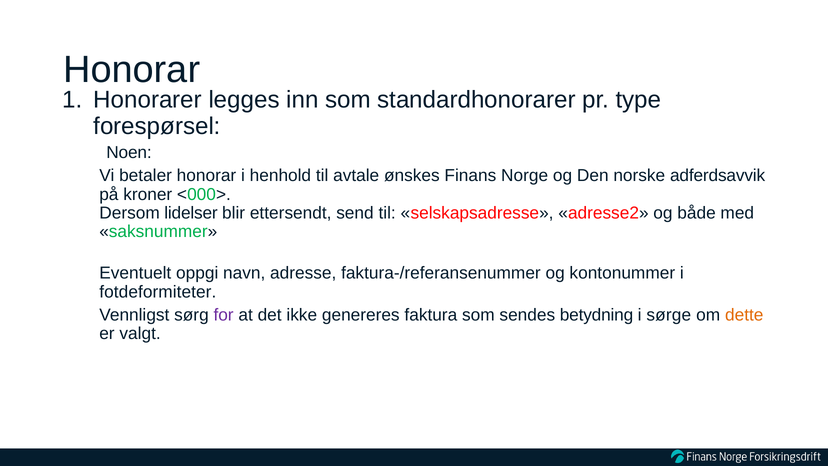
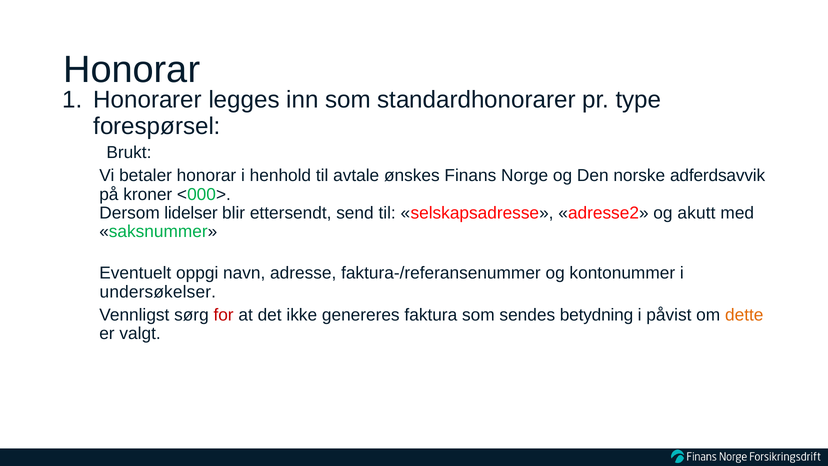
Noen: Noen -> Brukt (129, 153)
både: både -> akutt (696, 213)
fotdeformiteter: fotdeformiteter -> undersøkelser (158, 292)
for colour: purple -> red (224, 315)
sørge: sørge -> påvist (669, 315)
